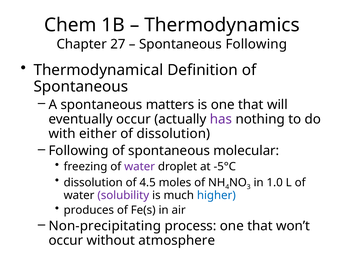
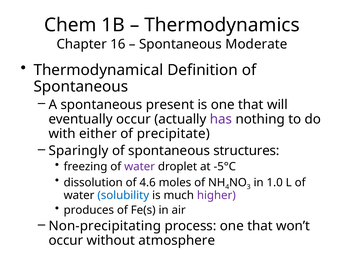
27: 27 -> 16 (118, 44)
Spontaneous Following: Following -> Moderate (256, 44)
matters: matters -> present (170, 105)
of dissolution: dissolution -> precipitate (173, 134)
Following: Following -> Sparingly (79, 151)
molecular: molecular -> structures (246, 151)
4.5: 4.5 -> 4.6 (148, 183)
solubility colour: purple -> blue (123, 195)
higher colour: blue -> purple (216, 195)
